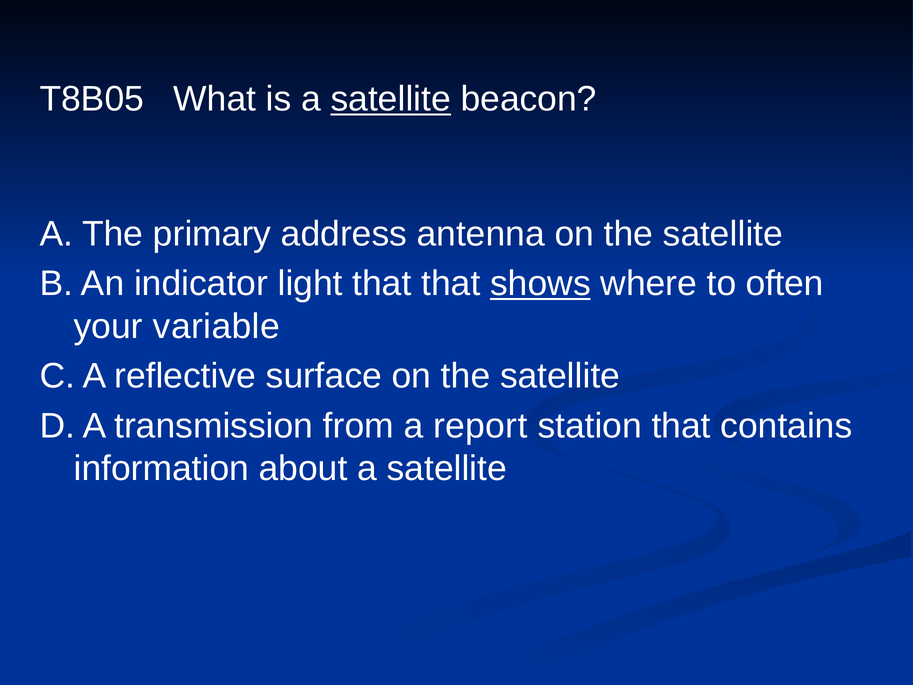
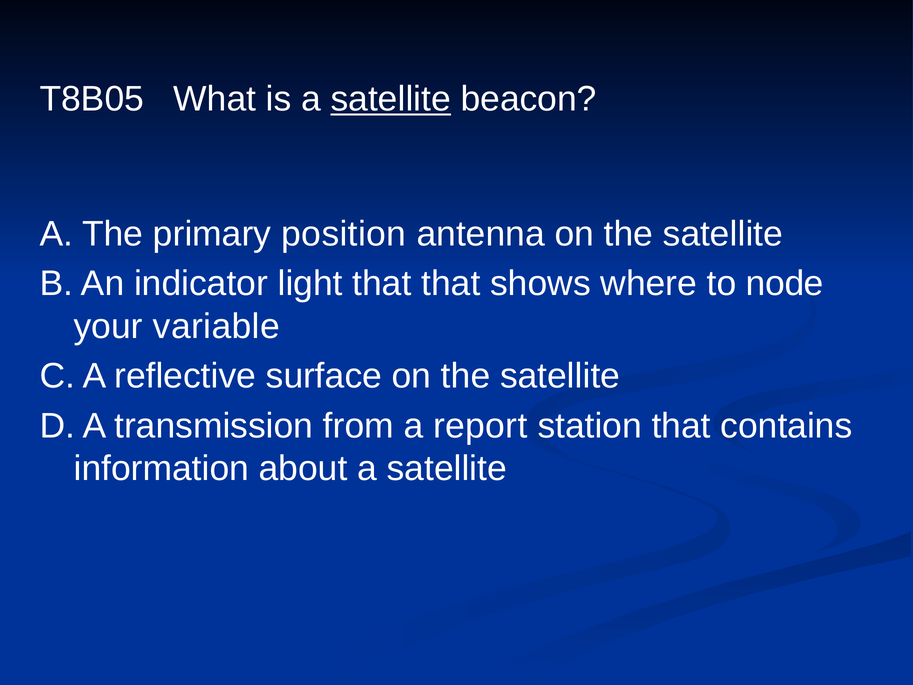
address: address -> position (344, 234)
shows underline: present -> none (541, 284)
often: often -> node (785, 284)
